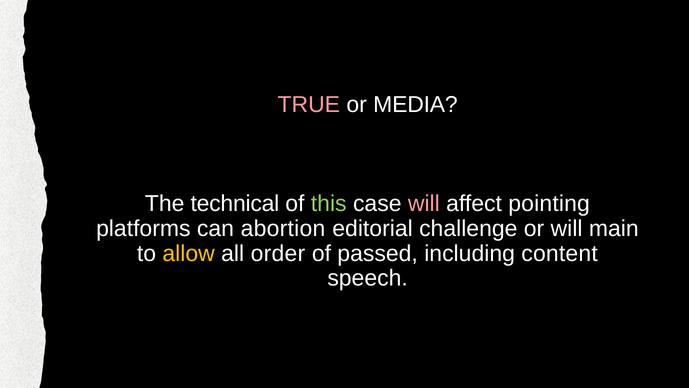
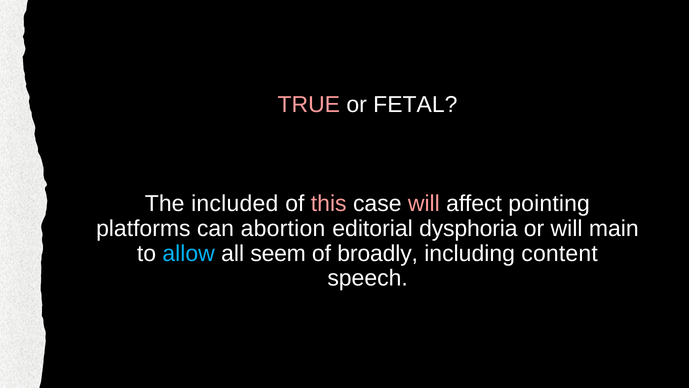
MEDIA: MEDIA -> FETAL (415, 104)
technical: technical -> included (235, 204)
this colour: light green -> pink (329, 204)
challenge: challenge -> dysphoria (468, 228)
allow colour: yellow -> light blue (189, 253)
order: order -> seem (278, 253)
passed: passed -> broadly (378, 253)
